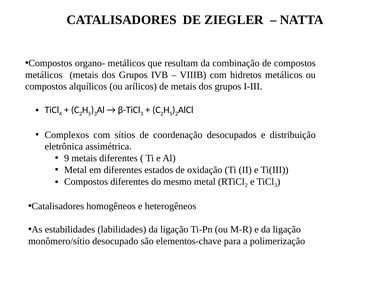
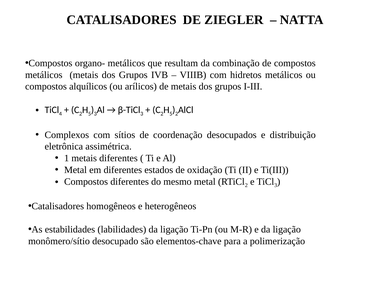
9: 9 -> 1 (67, 158)
